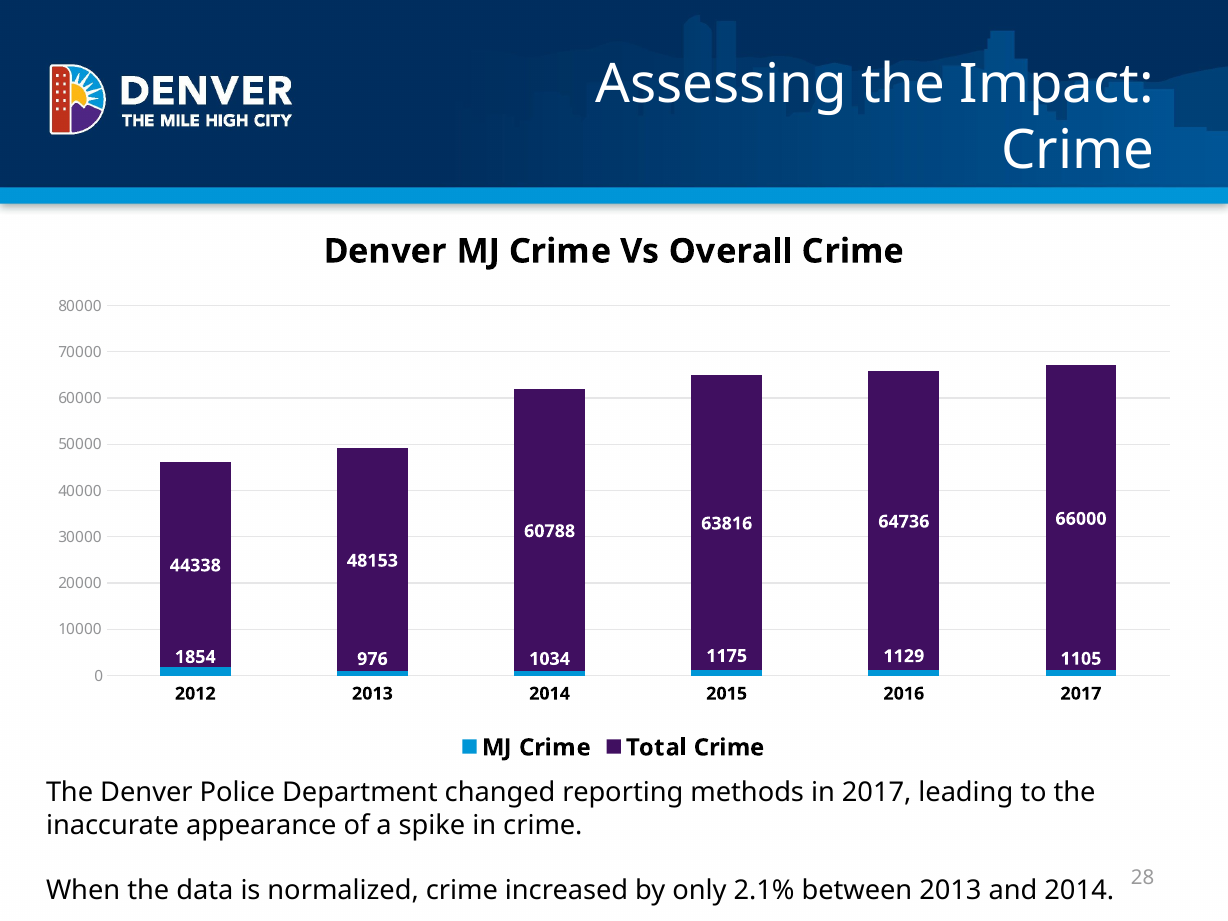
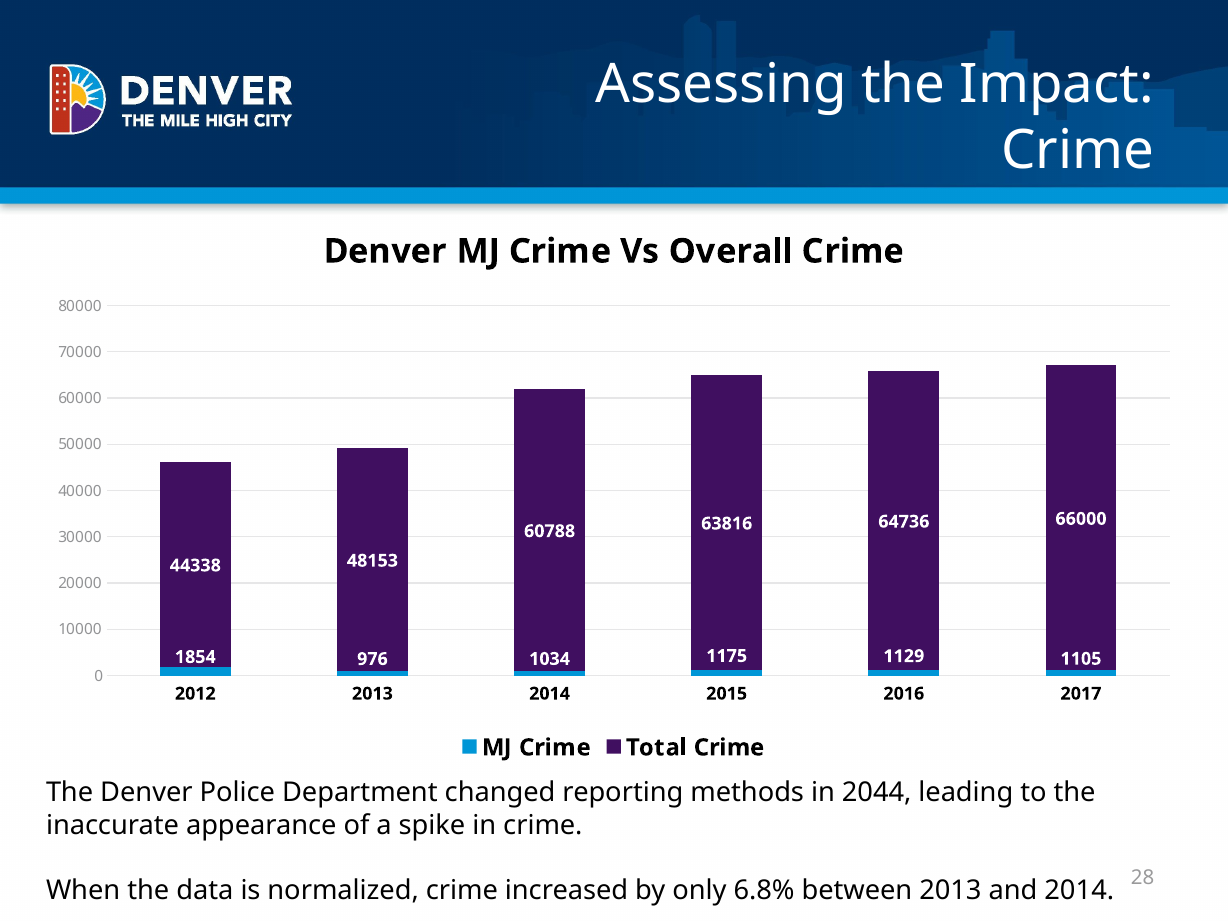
in 2017: 2017 -> 2044 (877, 792)
2.1%: 2.1% -> 6.8% (764, 891)
